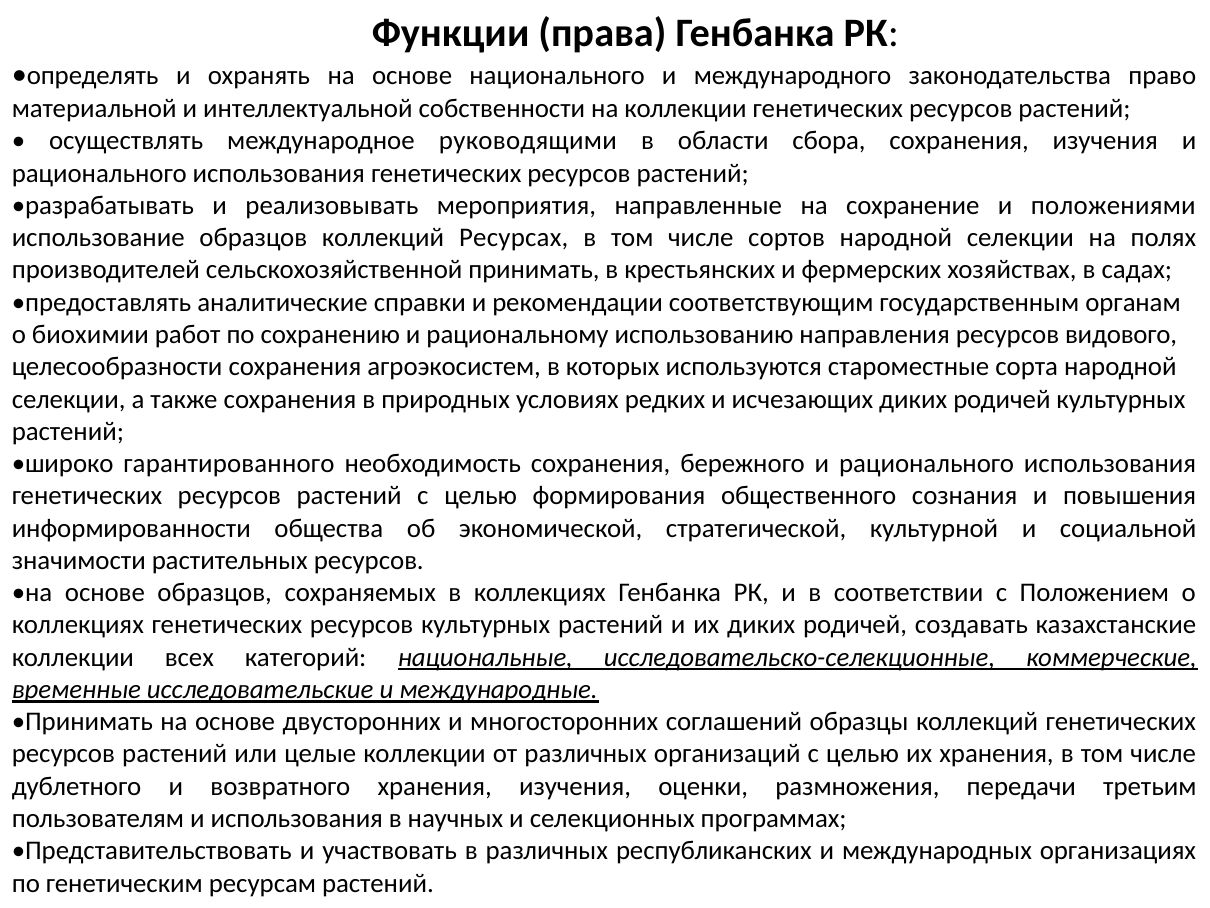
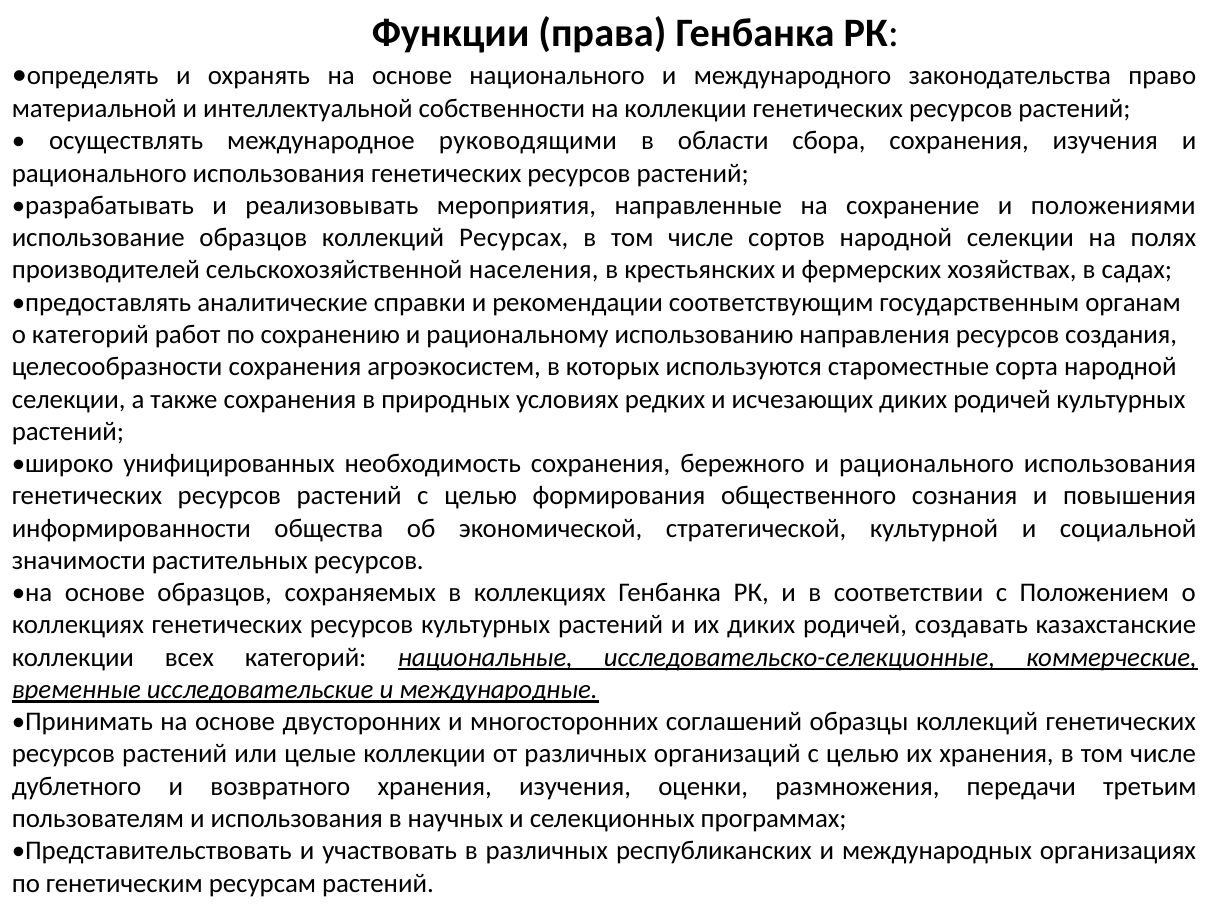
сельскохозяйственной принимать: принимать -> населения (534, 270)
о биохимии: биохимии -> категорий (90, 334)
видового: видового -> создания (1121, 334)
гарантированного: гарантированного -> унифицированных (229, 463)
